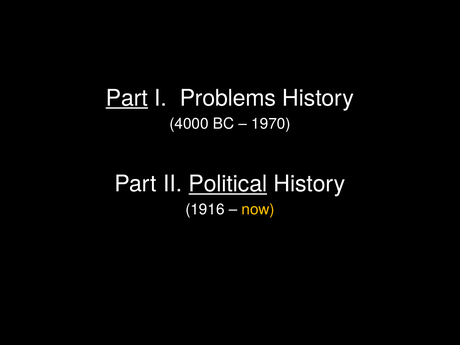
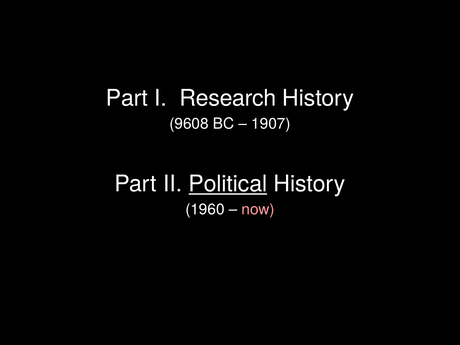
Part underline: present -> none (127, 98)
Problems: Problems -> Research (228, 98)
4000: 4000 -> 9608 (189, 124)
1970: 1970 -> 1907 (271, 124)
1916: 1916 -> 1960 (205, 210)
now colour: yellow -> pink (258, 210)
